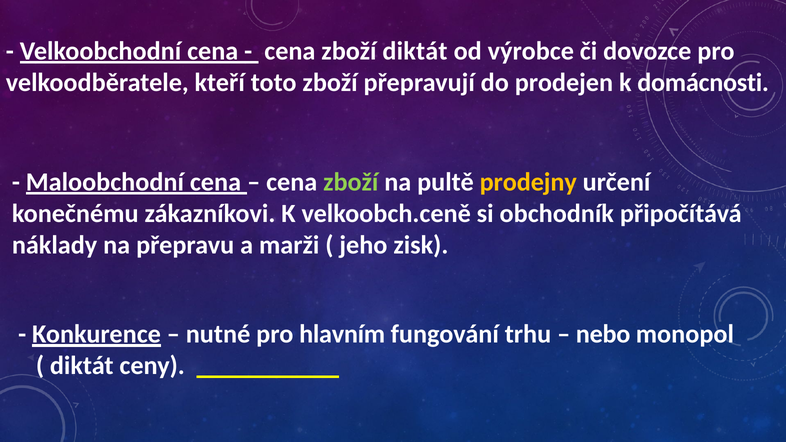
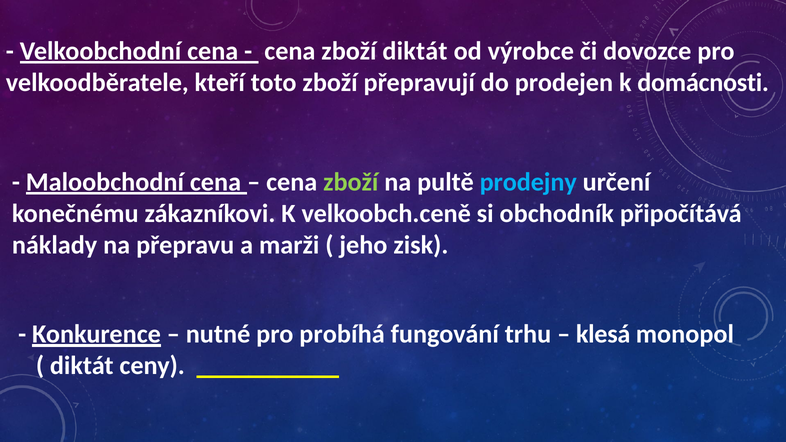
prodejny colour: yellow -> light blue (528, 182)
hlavním: hlavním -> probíhá (342, 334)
nebo: nebo -> klesá (603, 334)
